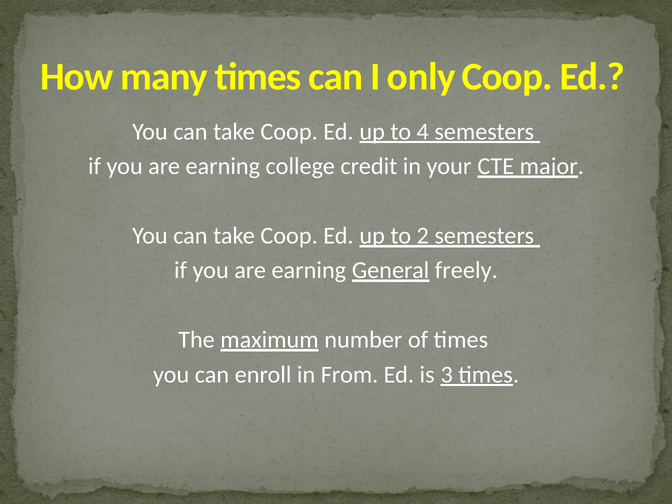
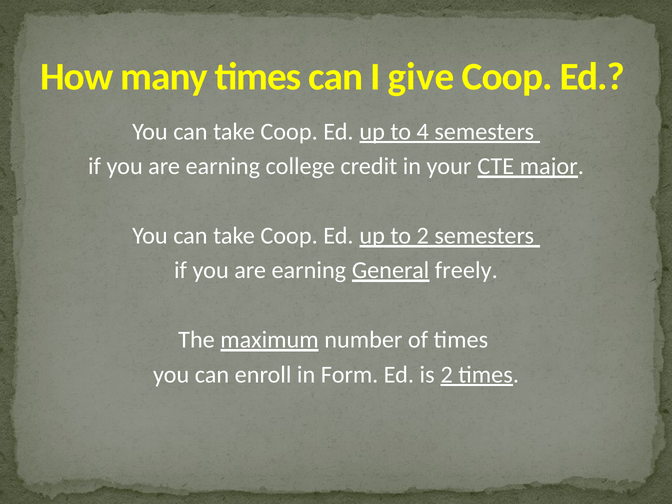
only: only -> give (421, 77)
From: From -> Form (350, 375)
is 3: 3 -> 2 (447, 375)
